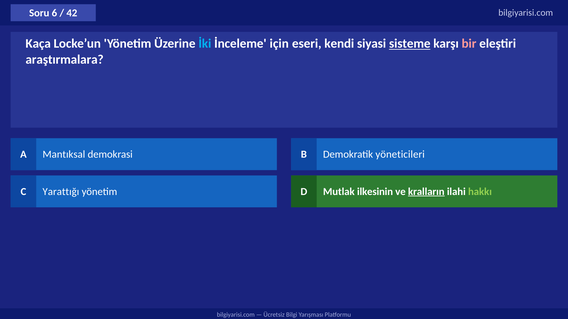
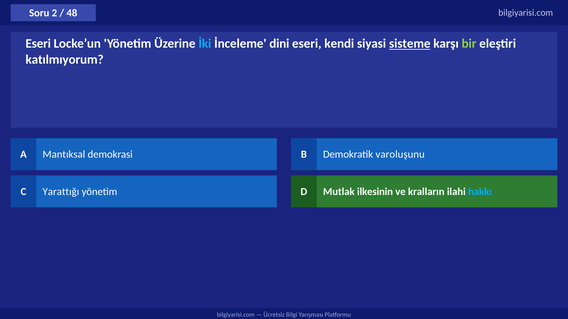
6: 6 -> 2 (54, 13)
42: 42 -> 48 (72, 13)
Kaça: Kaça -> Eseri (38, 44)
için: için -> dini (279, 44)
bir colour: pink -> light green (469, 44)
araştırmalara: araştırmalara -> katılmıyorum (65, 60)
yöneticileri: yöneticileri -> varoluşunu (400, 155)
kralların underline: present -> none (426, 192)
hakkı colour: light green -> light blue (480, 192)
